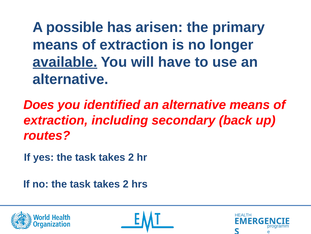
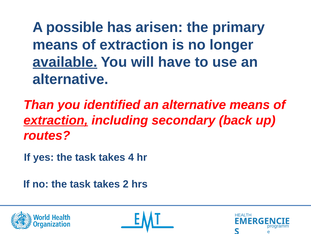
Does: Does -> Than (39, 105)
extraction underline: none -> present (56, 120)
2: 2 -> 4 (131, 157)
